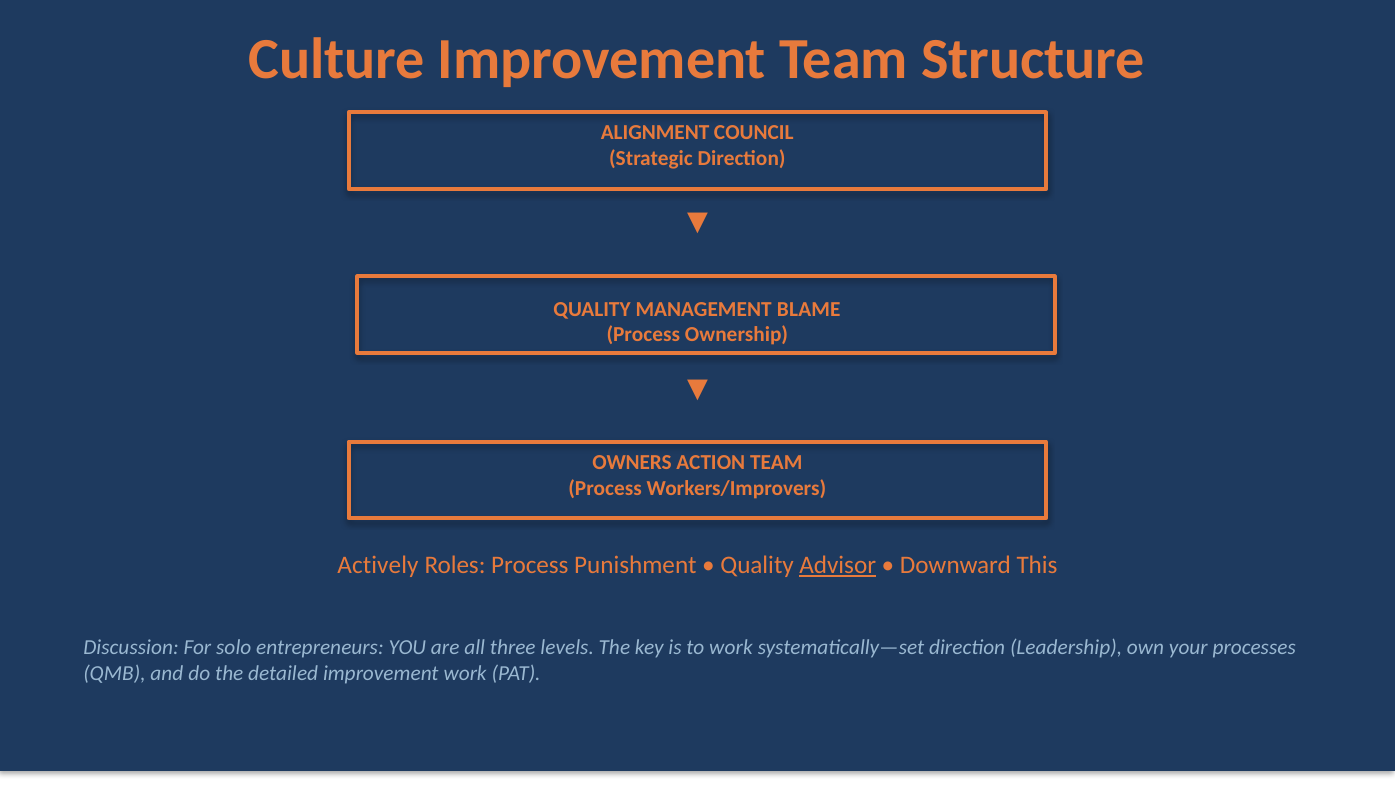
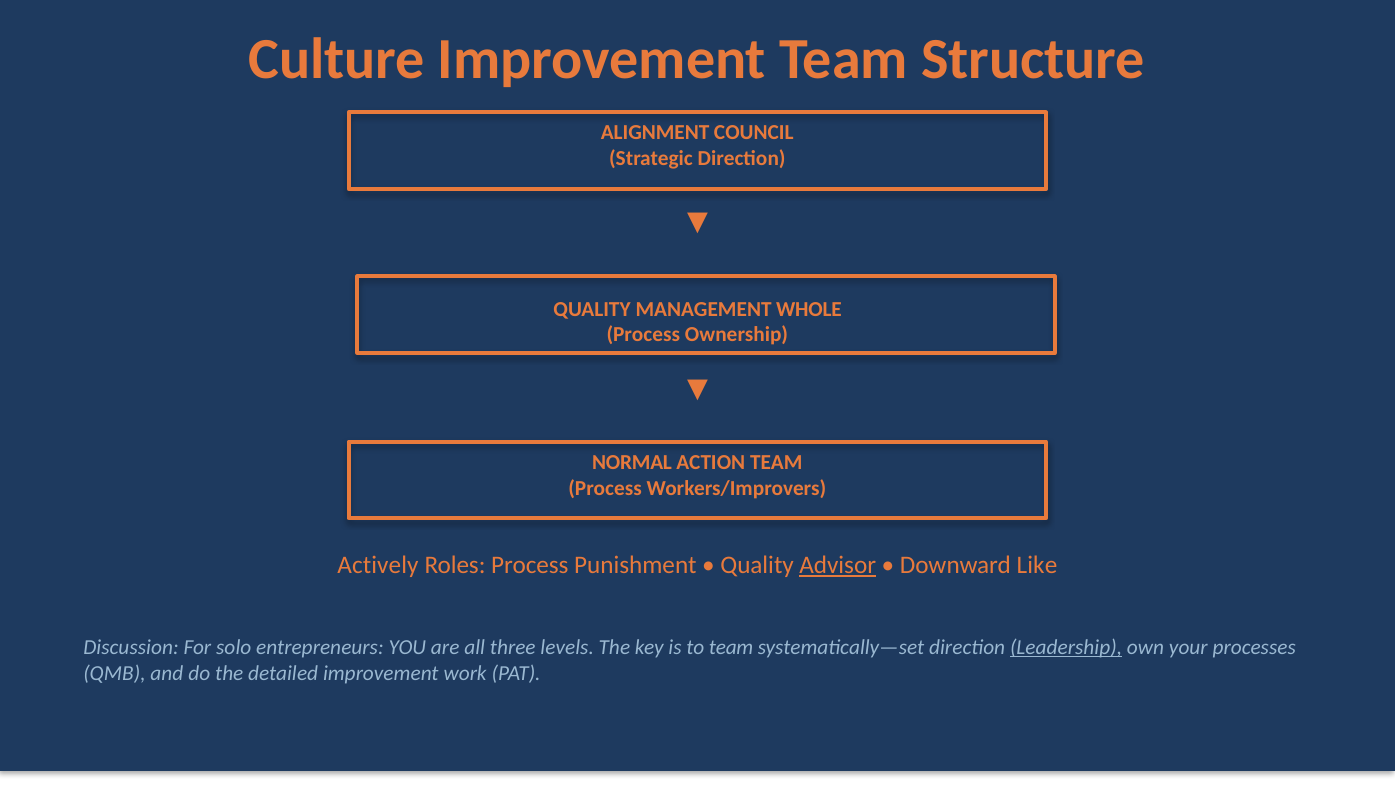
BLAME: BLAME -> WHOLE (809, 309)
OWNERS: OWNERS -> NORMAL (632, 462)
This: This -> Like (1037, 565)
to work: work -> team (731, 647)
Leadership underline: none -> present (1066, 647)
